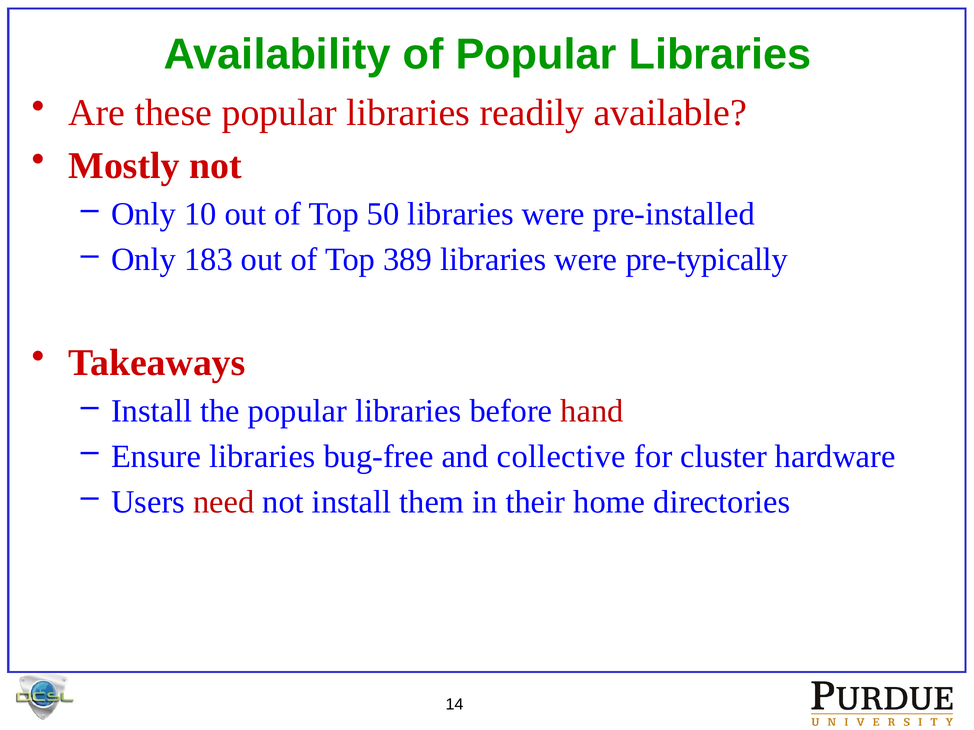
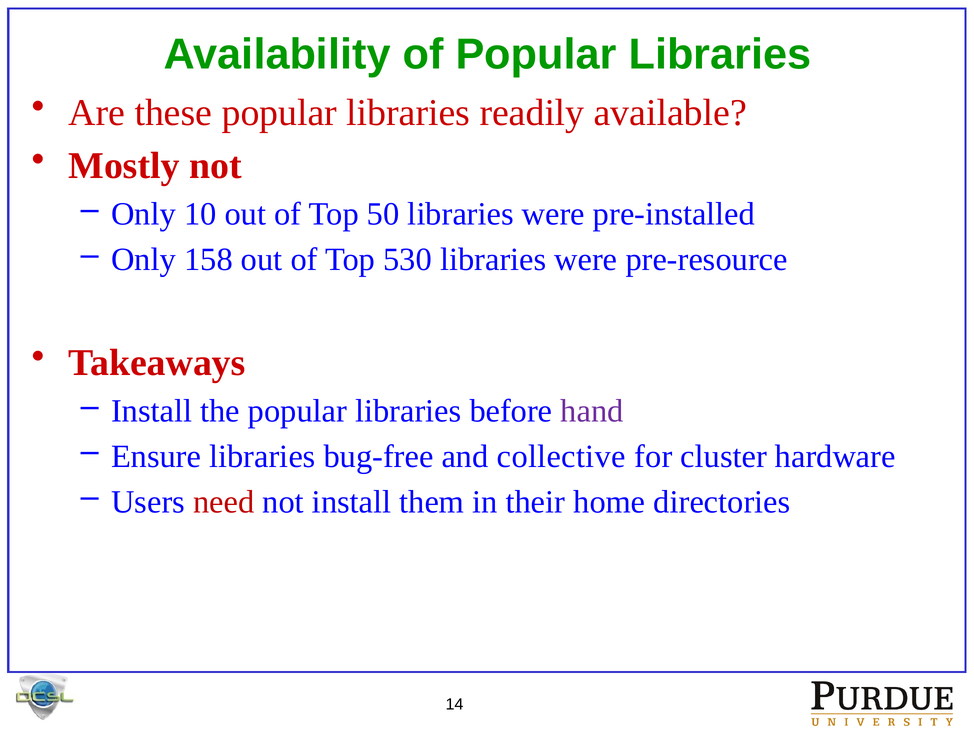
183: 183 -> 158 (208, 260)
389: 389 -> 530 (408, 260)
pre-typically: pre-typically -> pre-resource (707, 260)
hand colour: red -> purple (592, 411)
